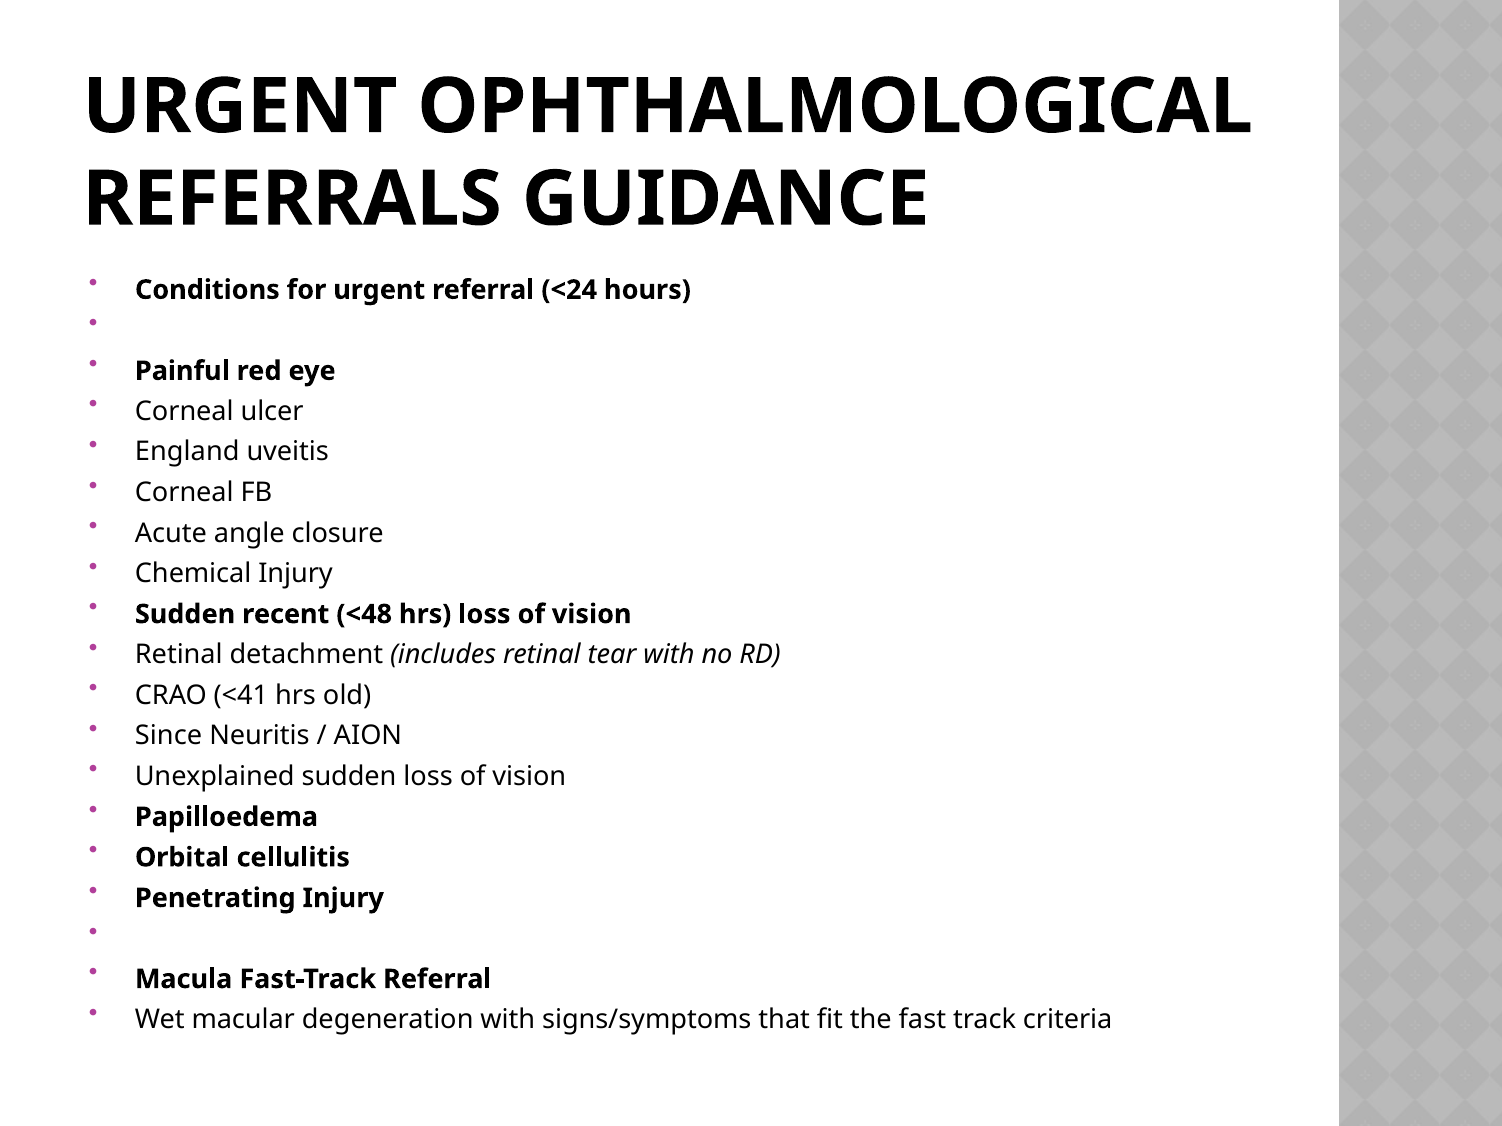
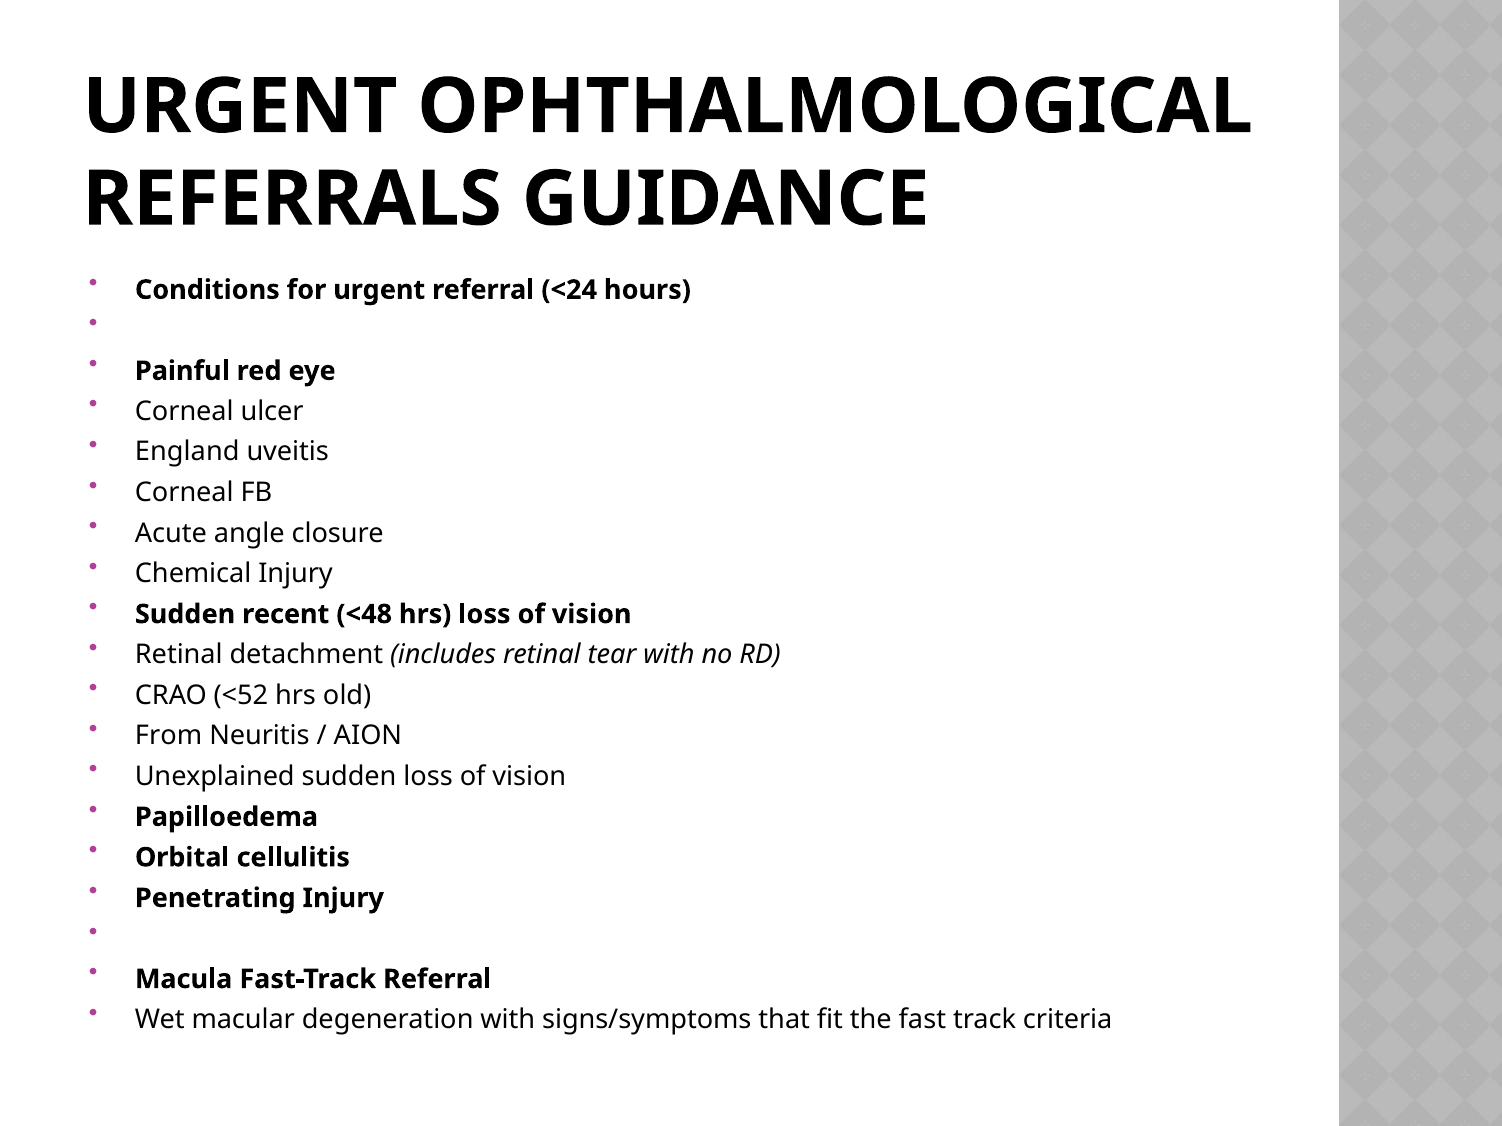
<41: <41 -> <52 (241, 696)
Since: Since -> From (169, 736)
